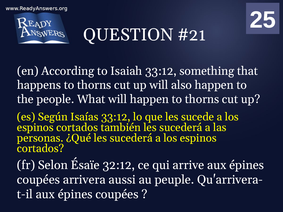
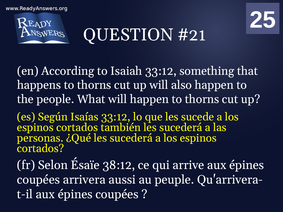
32:12: 32:12 -> 38:12 (119, 165)
